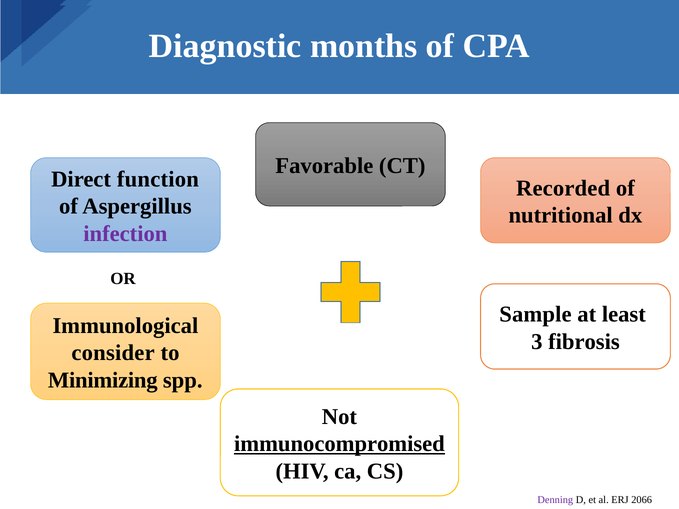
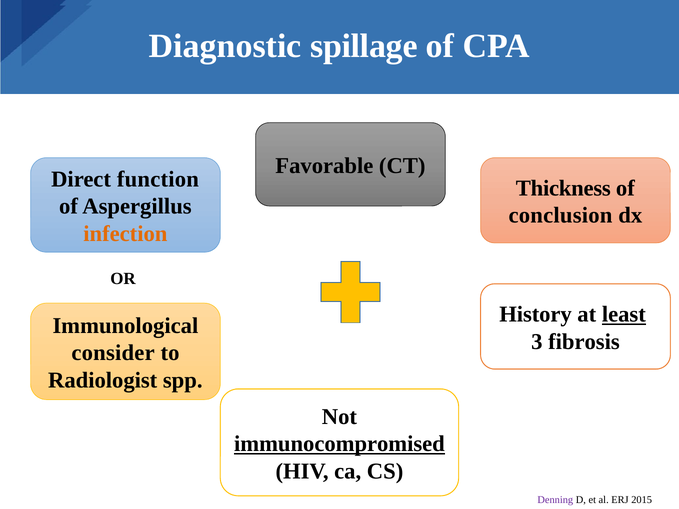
months: months -> spillage (364, 46)
Recorded: Recorded -> Thickness (563, 188)
nutritional: nutritional -> conclusion (560, 216)
infection colour: purple -> orange (125, 234)
Sample: Sample -> History (536, 315)
least underline: none -> present (624, 315)
Minimizing: Minimizing -> Radiologist (103, 380)
2066: 2066 -> 2015 (642, 500)
